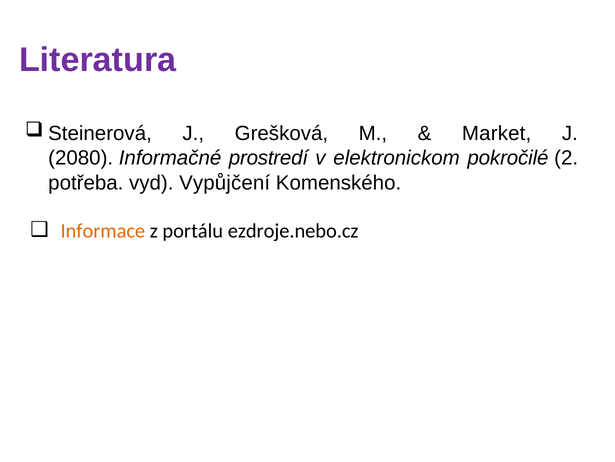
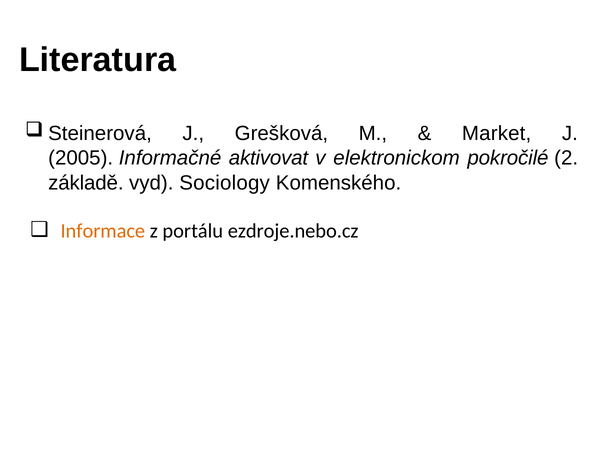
Literatura colour: purple -> black (98, 60)
2080: 2080 -> 2005 (81, 158)
prostredí: prostredí -> aktivovat (268, 158)
potřeba: potřeba -> základě (86, 183)
Vypůjčení: Vypůjčení -> Sociology (225, 183)
